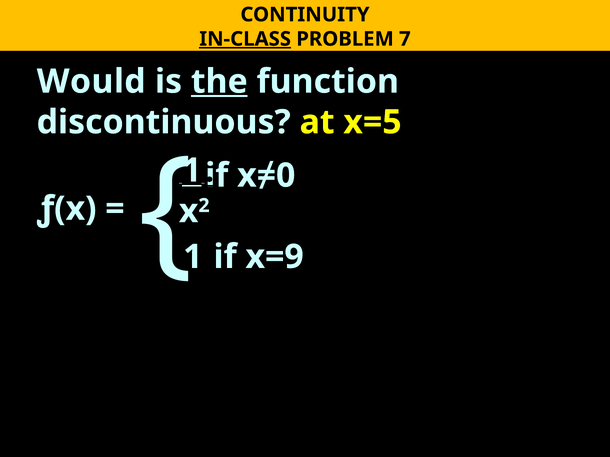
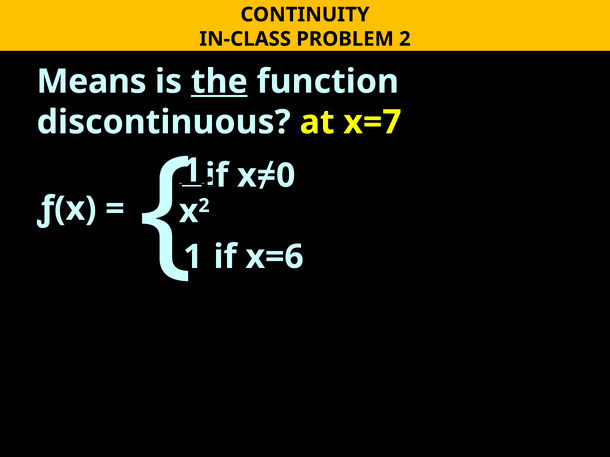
IN-CLASS underline: present -> none (245, 39)
PROBLEM 7: 7 -> 2 (405, 39)
Would: Would -> Means (92, 82)
x=5: x=5 -> x=7 (372, 122)
x=9: x=9 -> x=6 (275, 257)
